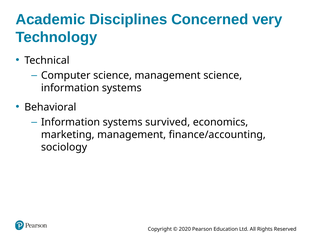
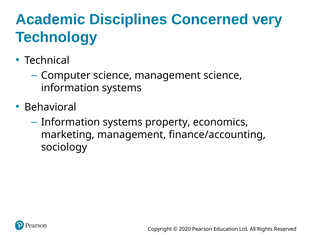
survived: survived -> property (168, 122)
